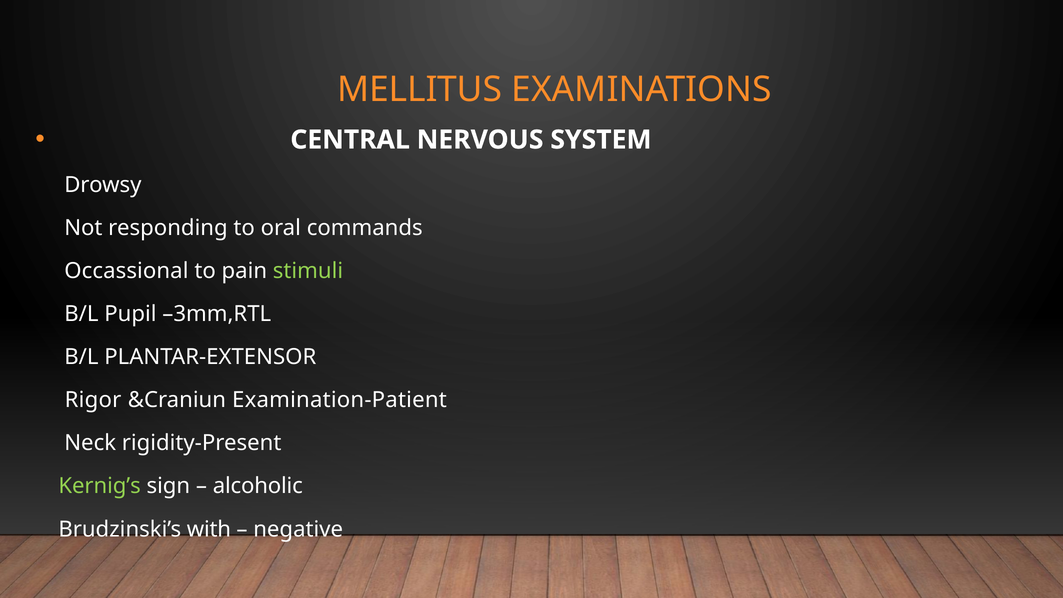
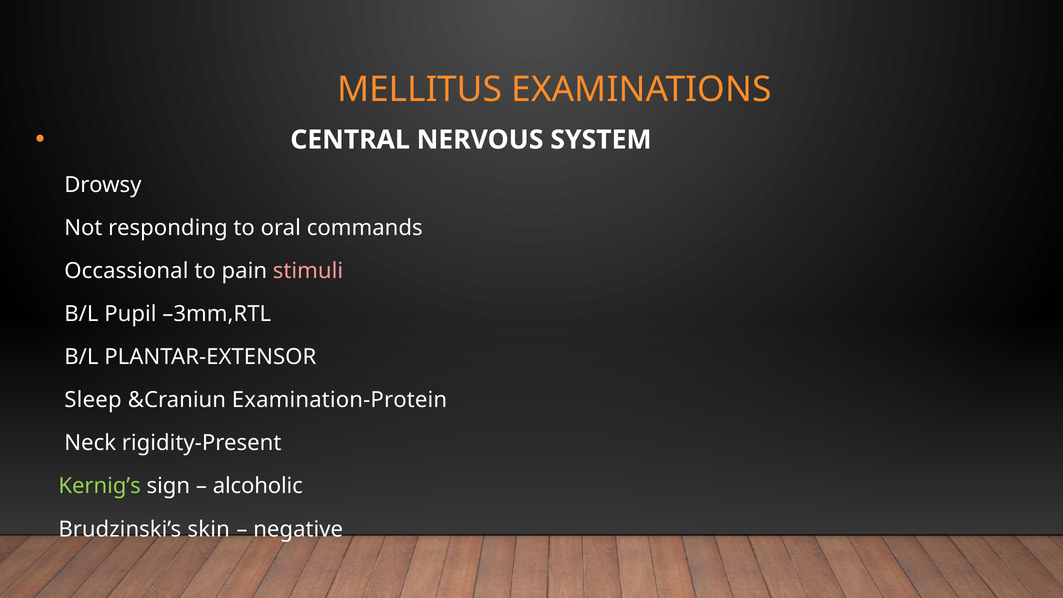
stimuli colour: light green -> pink (308, 271)
Rigor: Rigor -> Sleep (93, 400)
Examination-Patient: Examination-Patient -> Examination-Protein (339, 400)
with: with -> skin (209, 529)
